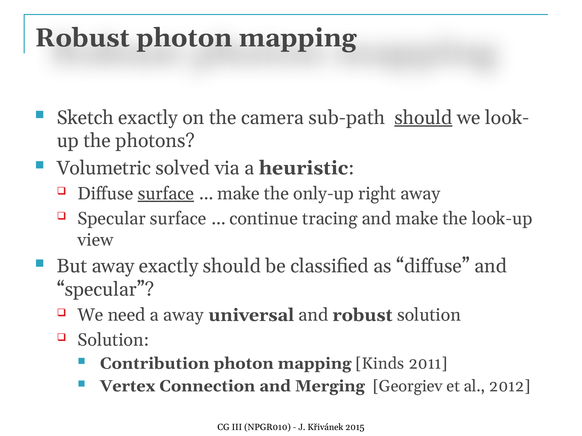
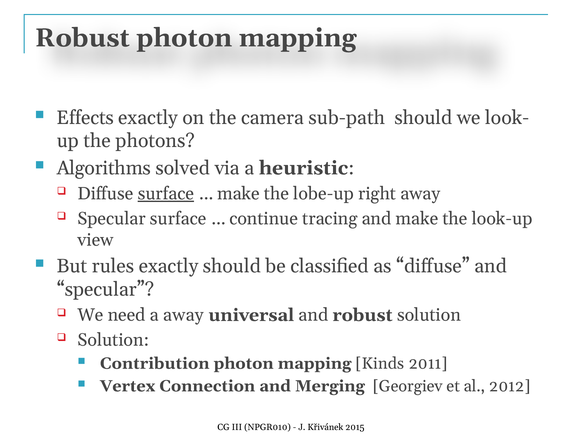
Sketch: Sketch -> Effects (85, 118)
should underline: present -> none (423, 118)
Volumetric: Volumetric -> Algorithms (104, 168)
only-up: only-up -> lobe-up (324, 194)
But away: away -> rules (113, 266)
